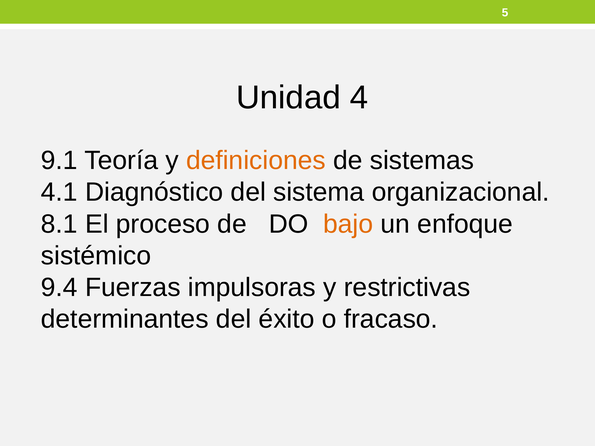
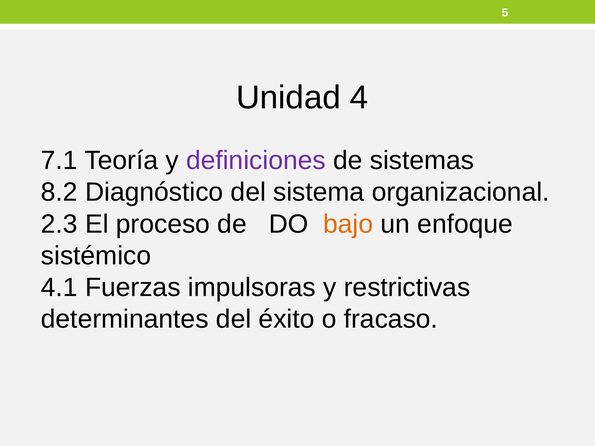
9.1: 9.1 -> 7.1 (59, 161)
definiciones colour: orange -> purple (256, 161)
4.1: 4.1 -> 8.2 (59, 192)
8.1: 8.1 -> 2.3 (59, 224)
9.4: 9.4 -> 4.1 (59, 288)
